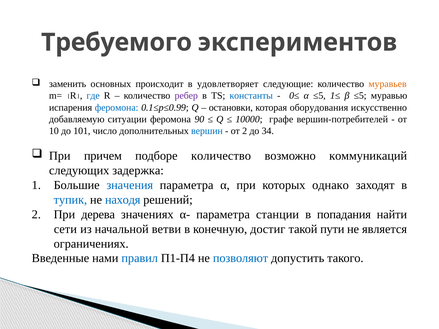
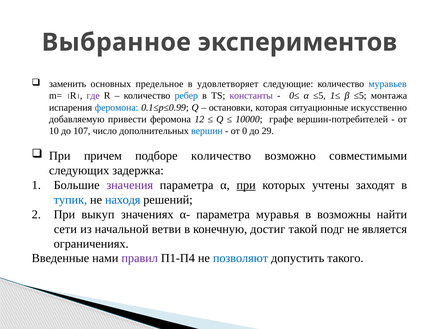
Требуемого: Требуемого -> Выбранное (116, 42)
происходит: происходит -> предельное (160, 84)
муравьев colour: orange -> blue (388, 84)
где colour: blue -> purple (93, 96)
ребер colour: purple -> blue (186, 96)
константы colour: blue -> purple (251, 96)
муравью: муравью -> монтажа (389, 96)
оборудования: оборудования -> ситуационные (319, 108)
ситуации: ситуации -> привести (127, 119)
90: 90 -> 12 (199, 119)
101: 101 -> 107 (82, 131)
от 2: 2 -> 0 (245, 131)
34: 34 -> 29 (268, 131)
коммуникаций: коммуникаций -> совместимыми (368, 156)
значения colour: blue -> purple (130, 185)
при underline: none -> present (246, 185)
однако: однако -> учтены (331, 185)
дерева: дерева -> выкуп (98, 215)
станции: станции -> муравья (278, 215)
попадания: попадания -> возможны (344, 215)
пути: пути -> подг (332, 229)
правил colour: blue -> purple (140, 258)
